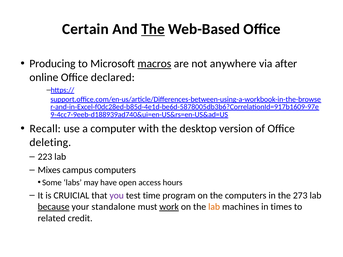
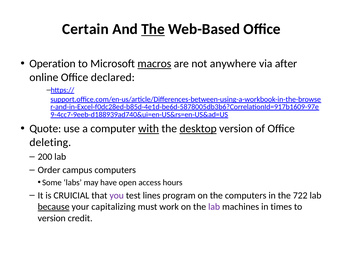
Producing: Producing -> Operation (52, 64)
Recall: Recall -> Quote (45, 129)
with underline: none -> present (149, 129)
desktop underline: none -> present (198, 129)
223: 223 -> 200 (45, 157)
Mixes: Mixes -> Order (49, 170)
time: time -> lines (152, 196)
273: 273 -> 722 (300, 196)
standalone: standalone -> capitalizing (113, 207)
work underline: present -> none (169, 207)
lab colour: orange -> purple (214, 207)
related: related -> version (52, 218)
